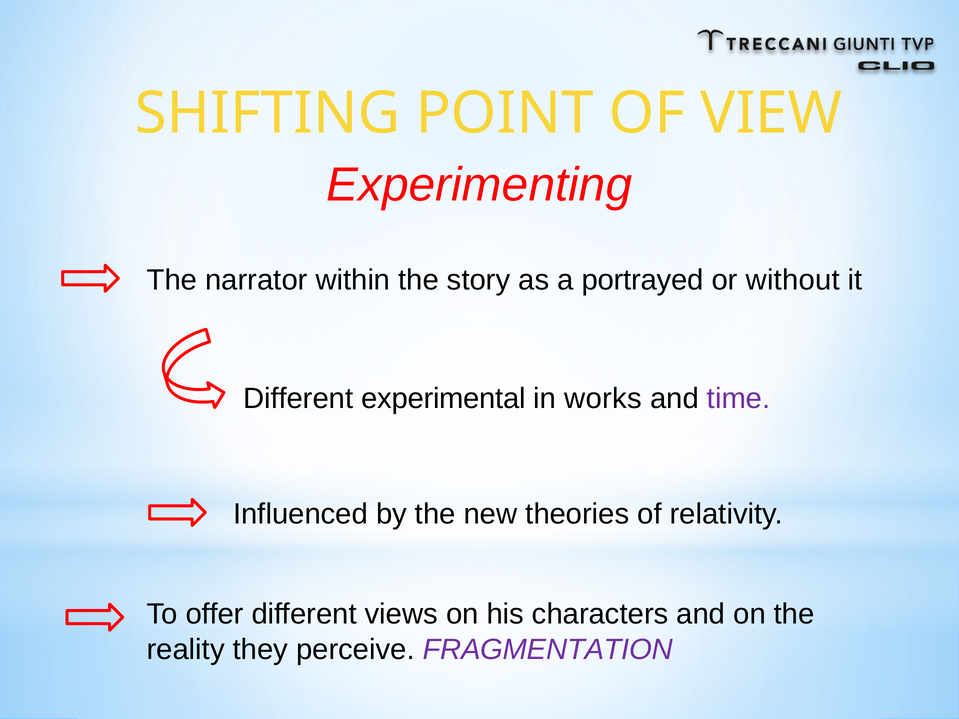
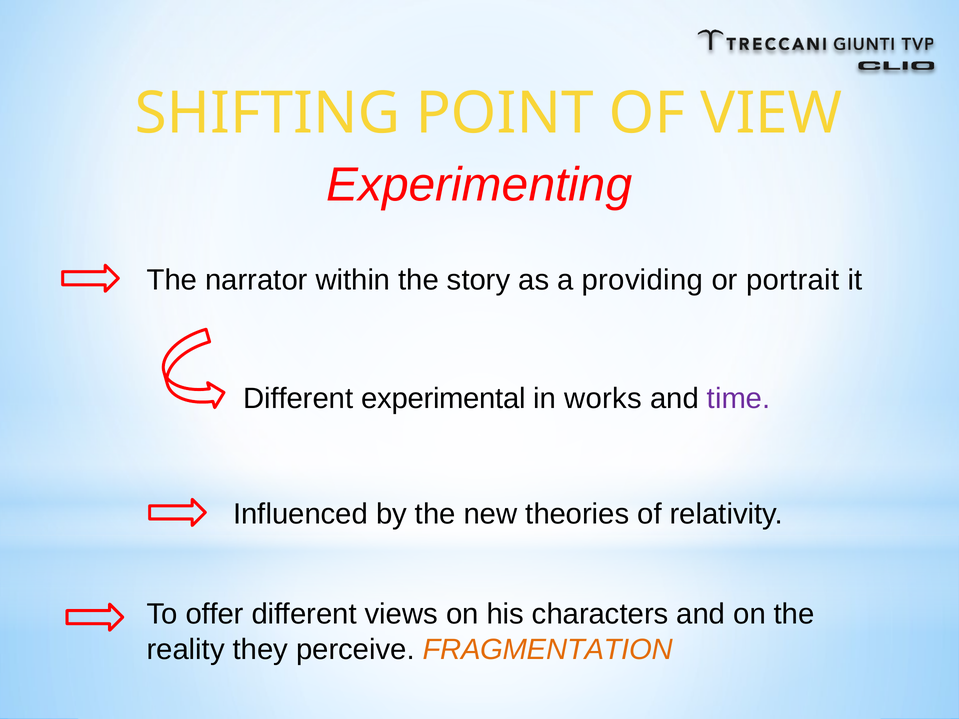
portrayed: portrayed -> providing (642, 280)
without: without -> portrait (793, 280)
FRAGMENTATION colour: purple -> orange (548, 650)
